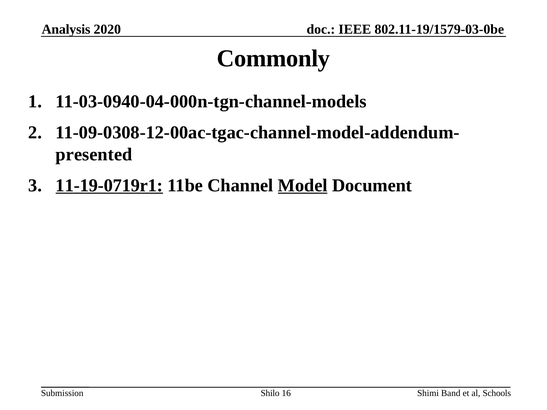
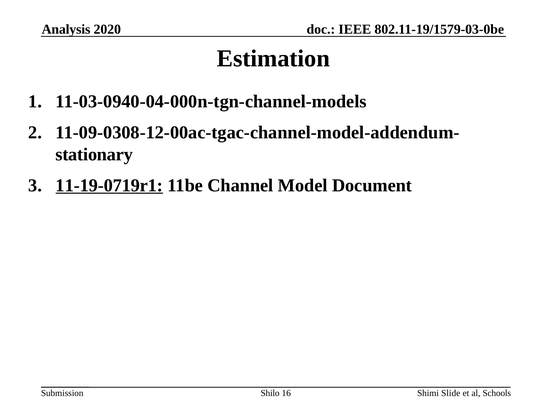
Commonly: Commonly -> Estimation (273, 59)
presented: presented -> stationary (94, 154)
Model underline: present -> none (303, 185)
Band: Band -> Slide (451, 393)
